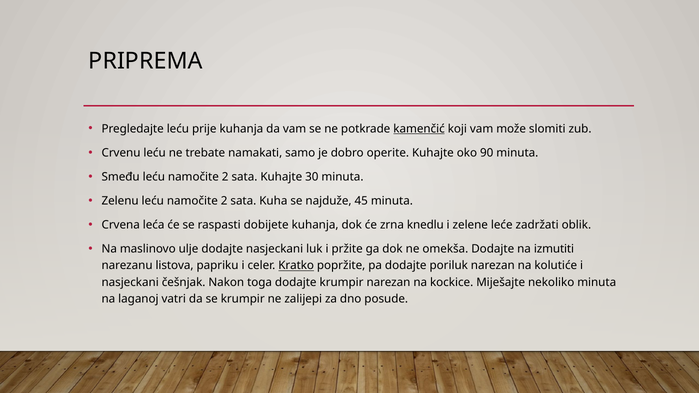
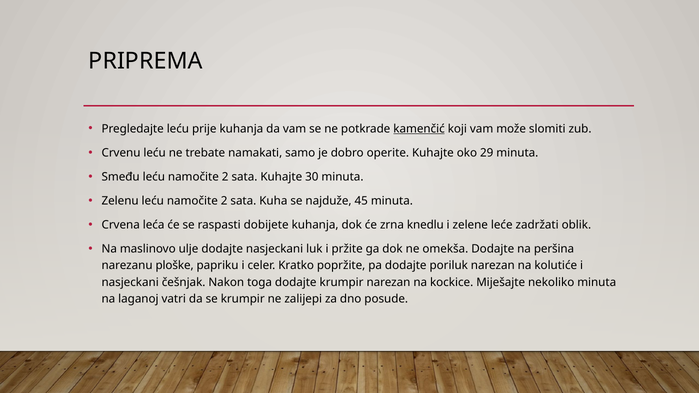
90: 90 -> 29 (487, 153)
izmutiti: izmutiti -> peršina (554, 249)
listova: listova -> ploške (175, 266)
Kratko underline: present -> none (296, 266)
